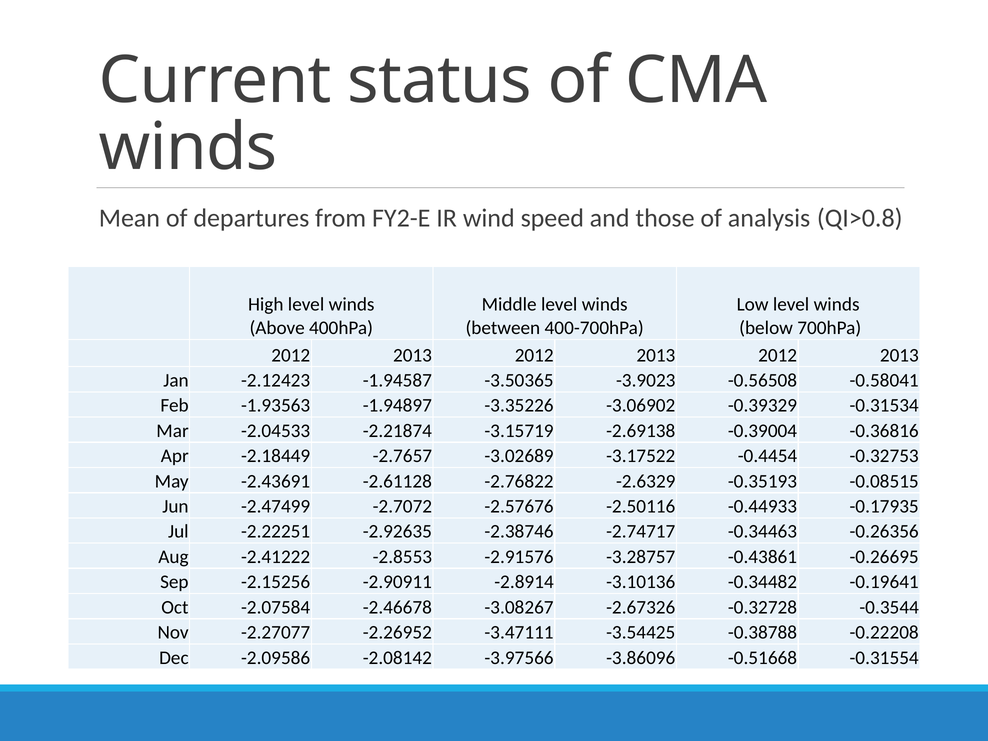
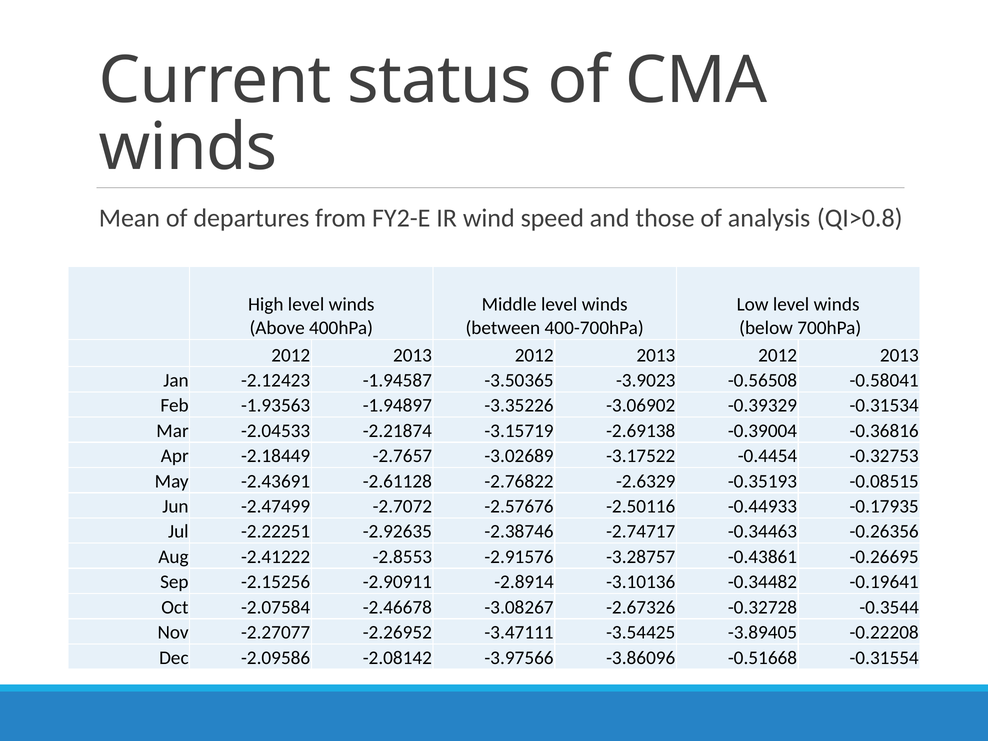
-0.38788: -0.38788 -> -3.89405 (762, 632)
